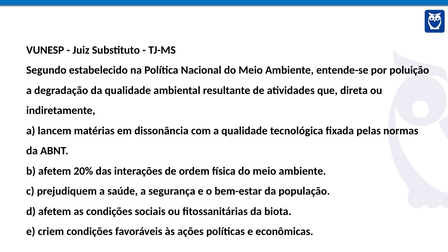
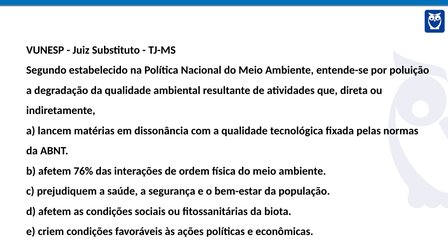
20%: 20% -> 76% (83, 171)
